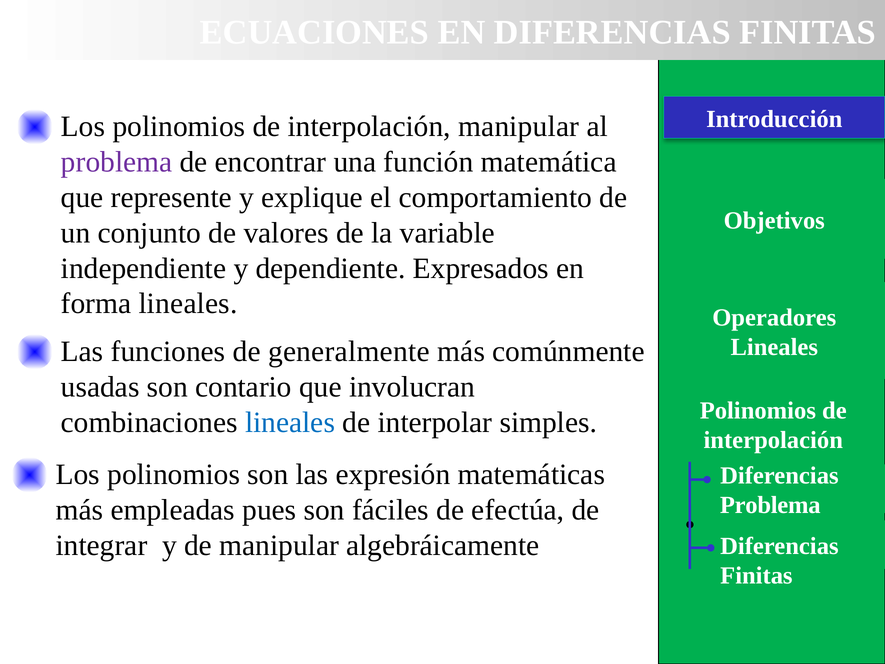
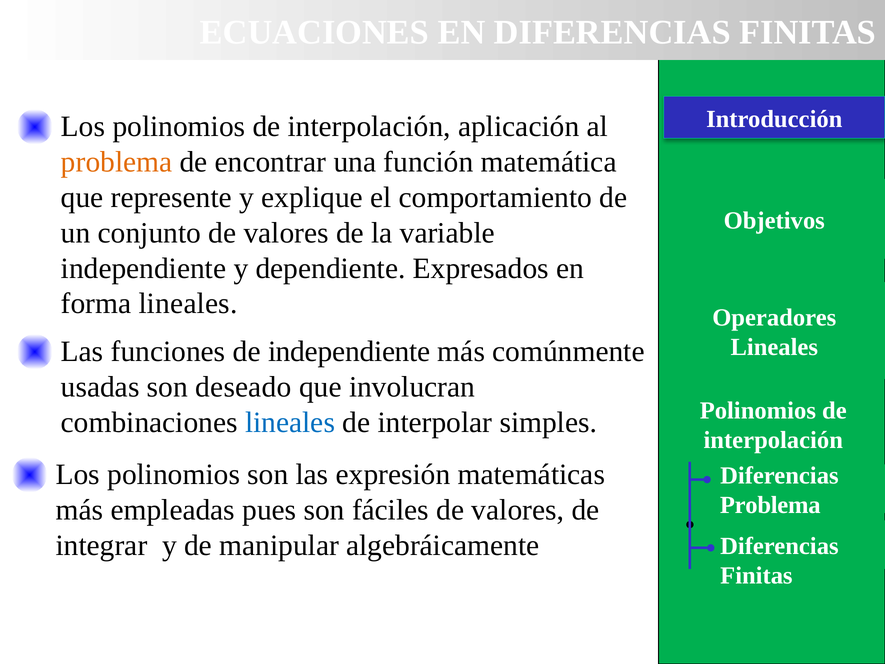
interpolación manipular: manipular -> aplicación (519, 127)
problema colour: purple -> orange (117, 162)
de generalmente: generalmente -> independiente (349, 351)
contario: contario -> deseado (243, 387)
fáciles de efectúa: efectúa -> valores (518, 510)
